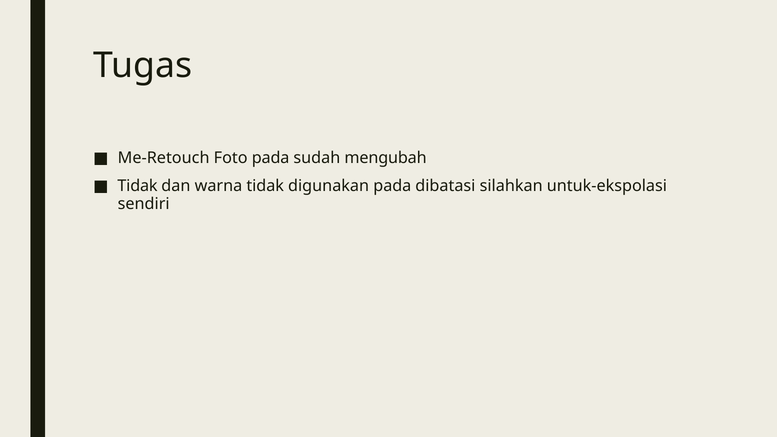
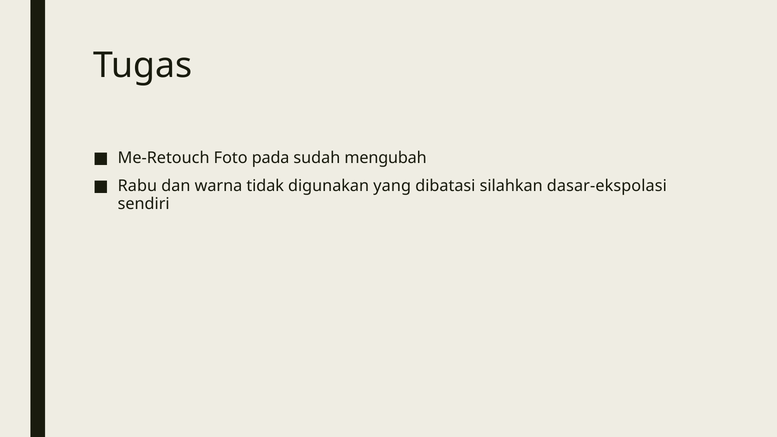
Tidak: Tidak -> Rabu (137, 186)
digunakan pada: pada -> yang (392, 186)
untuk-ekspolasi: untuk-ekspolasi -> dasar-ekspolasi (607, 186)
